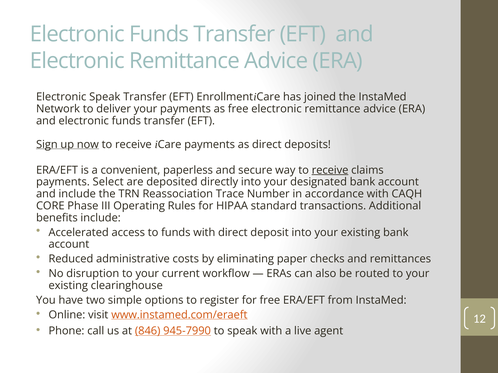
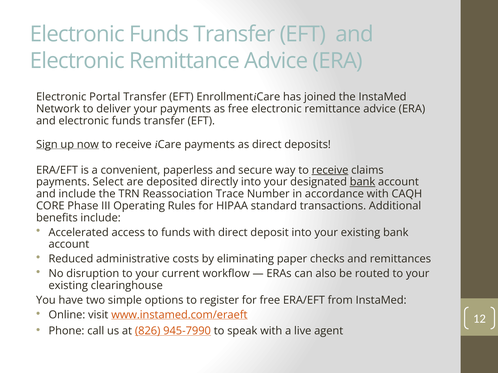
Electronic Speak: Speak -> Portal (105, 97)
bank underline: none -> present (363, 182)
846: 846 -> 826 (148, 331)
